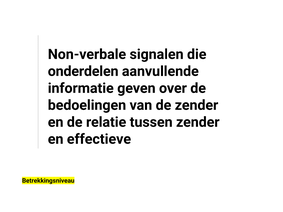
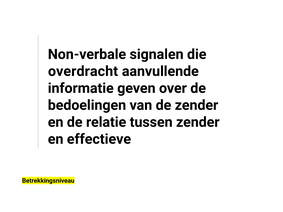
onderdelen: onderdelen -> overdracht (83, 71)
